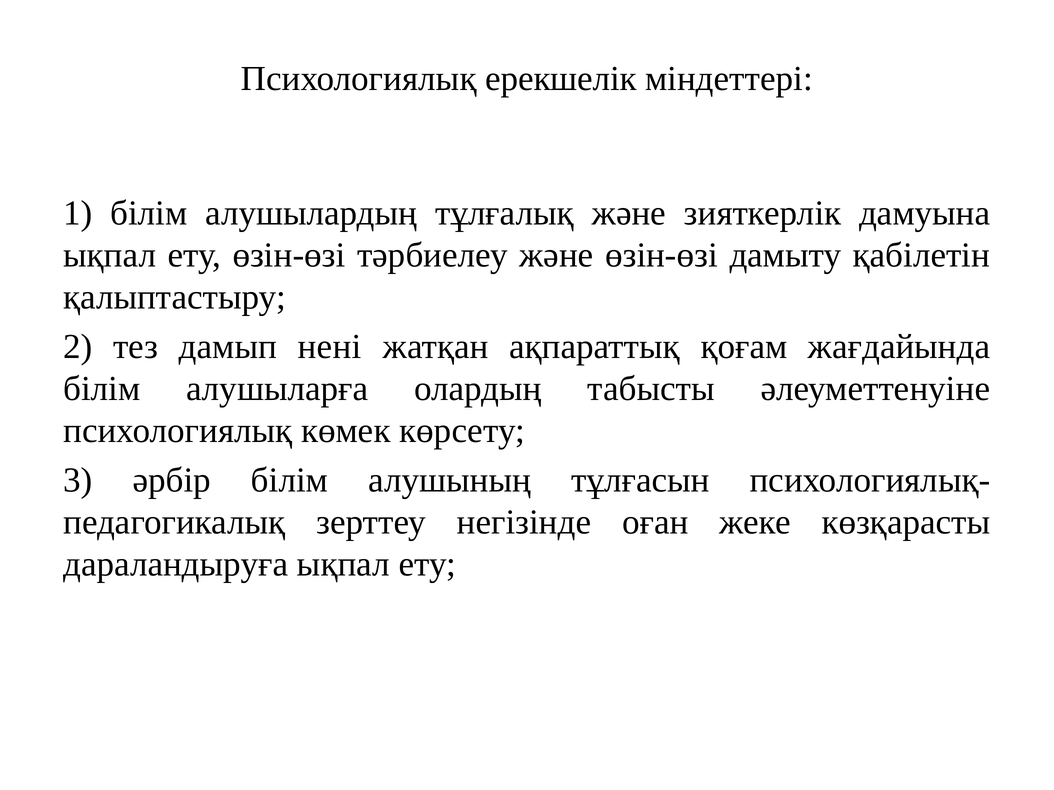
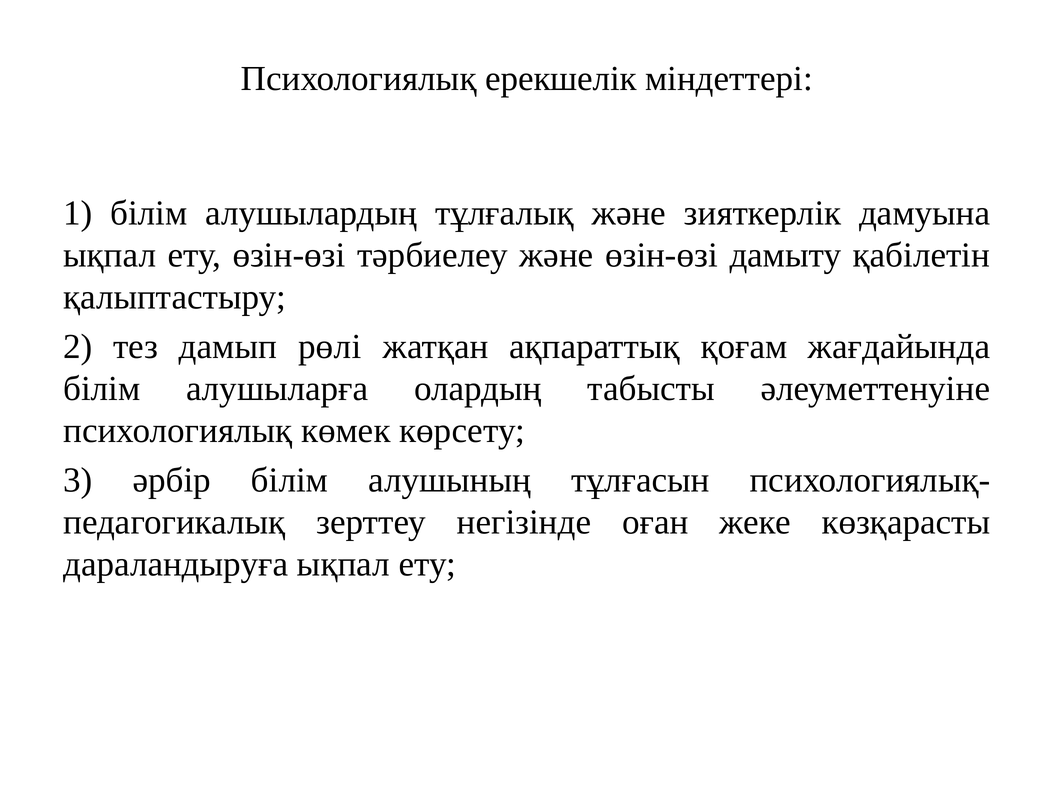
нені: нені -> рөлі (330, 347)
